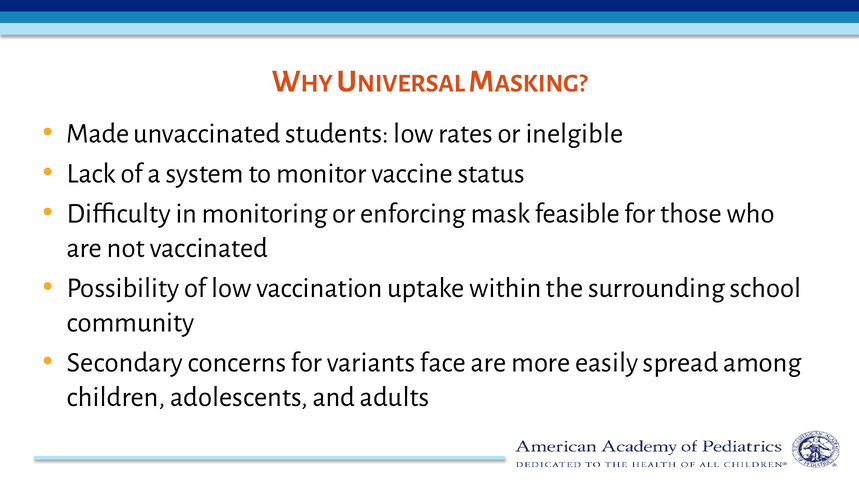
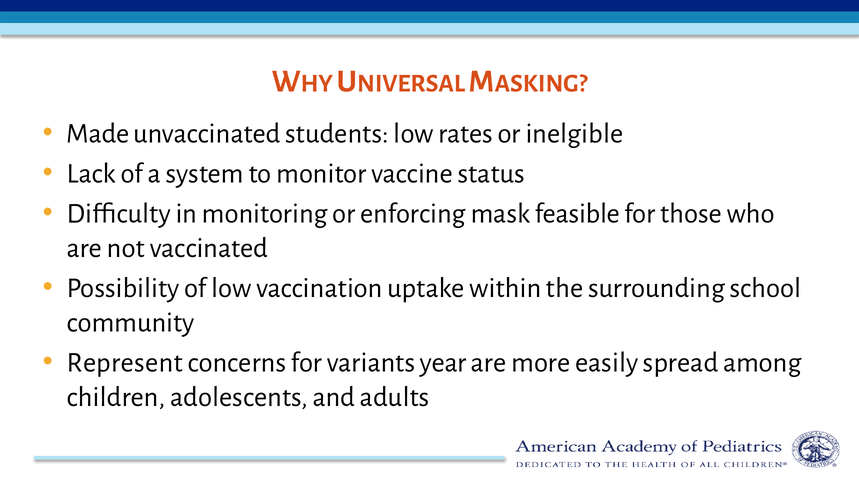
Secondary: Secondary -> Represent (125, 362)
face: face -> year (443, 362)
